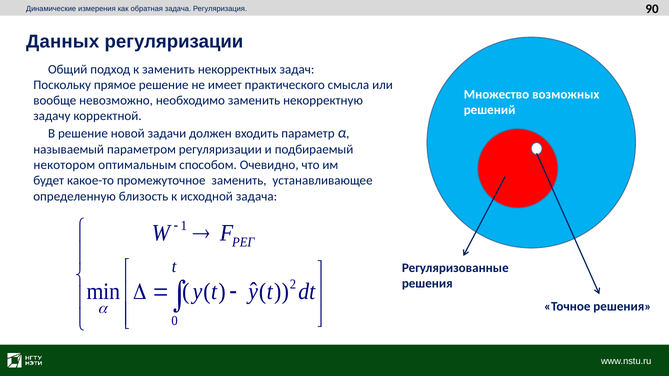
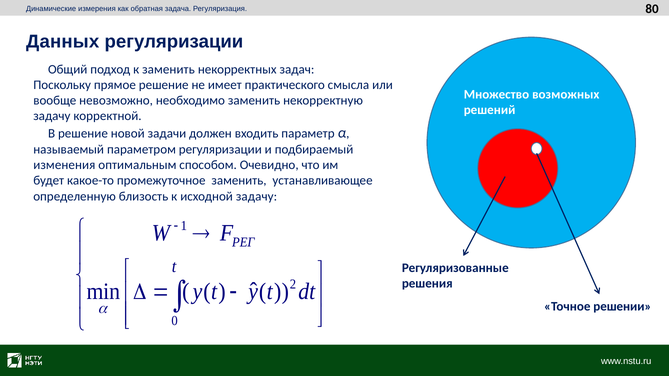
90: 90 -> 80 (652, 9)
некотором: некотором -> изменения (64, 165)
исходной задача: задача -> задачу (257, 196)
Точное решения: решения -> решении (622, 307)
